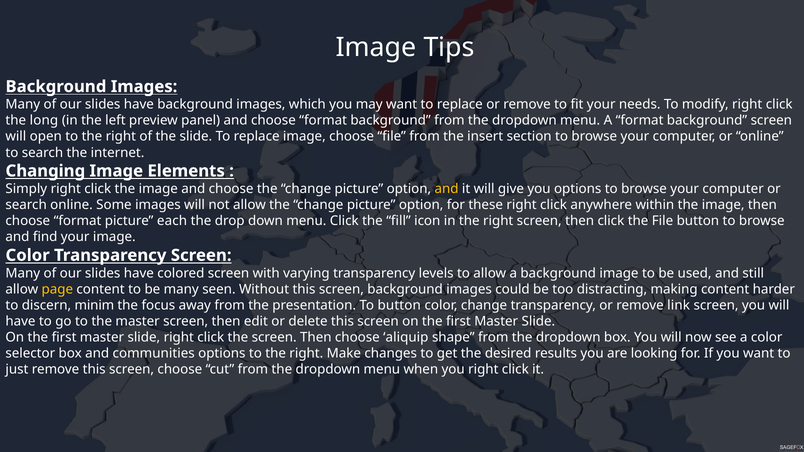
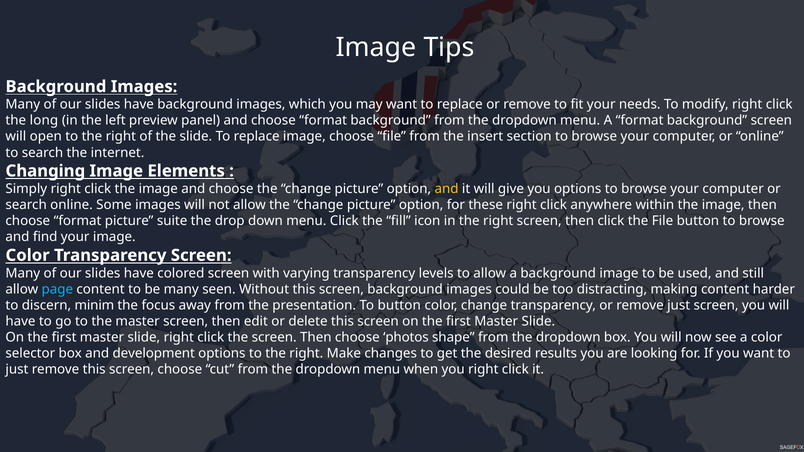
each: each -> suite (172, 221)
page colour: yellow -> light blue (57, 289)
remove link: link -> just (679, 305)
aliquip: aliquip -> photos (406, 338)
communities: communities -> development (154, 354)
